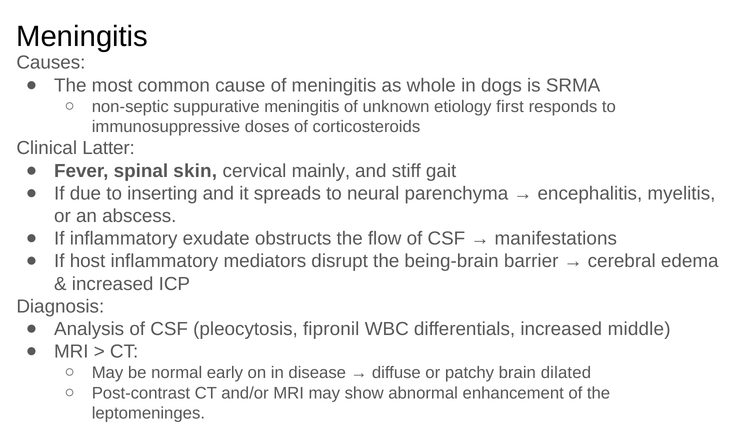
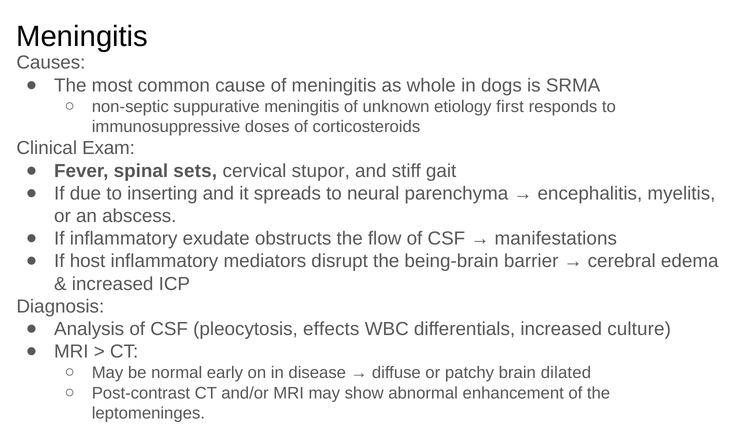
Latter: Latter -> Exam (109, 148)
skin: skin -> sets (195, 171)
mainly: mainly -> stupor (321, 171)
fipronil: fipronil -> effects (331, 329)
middle: middle -> culture (639, 329)
